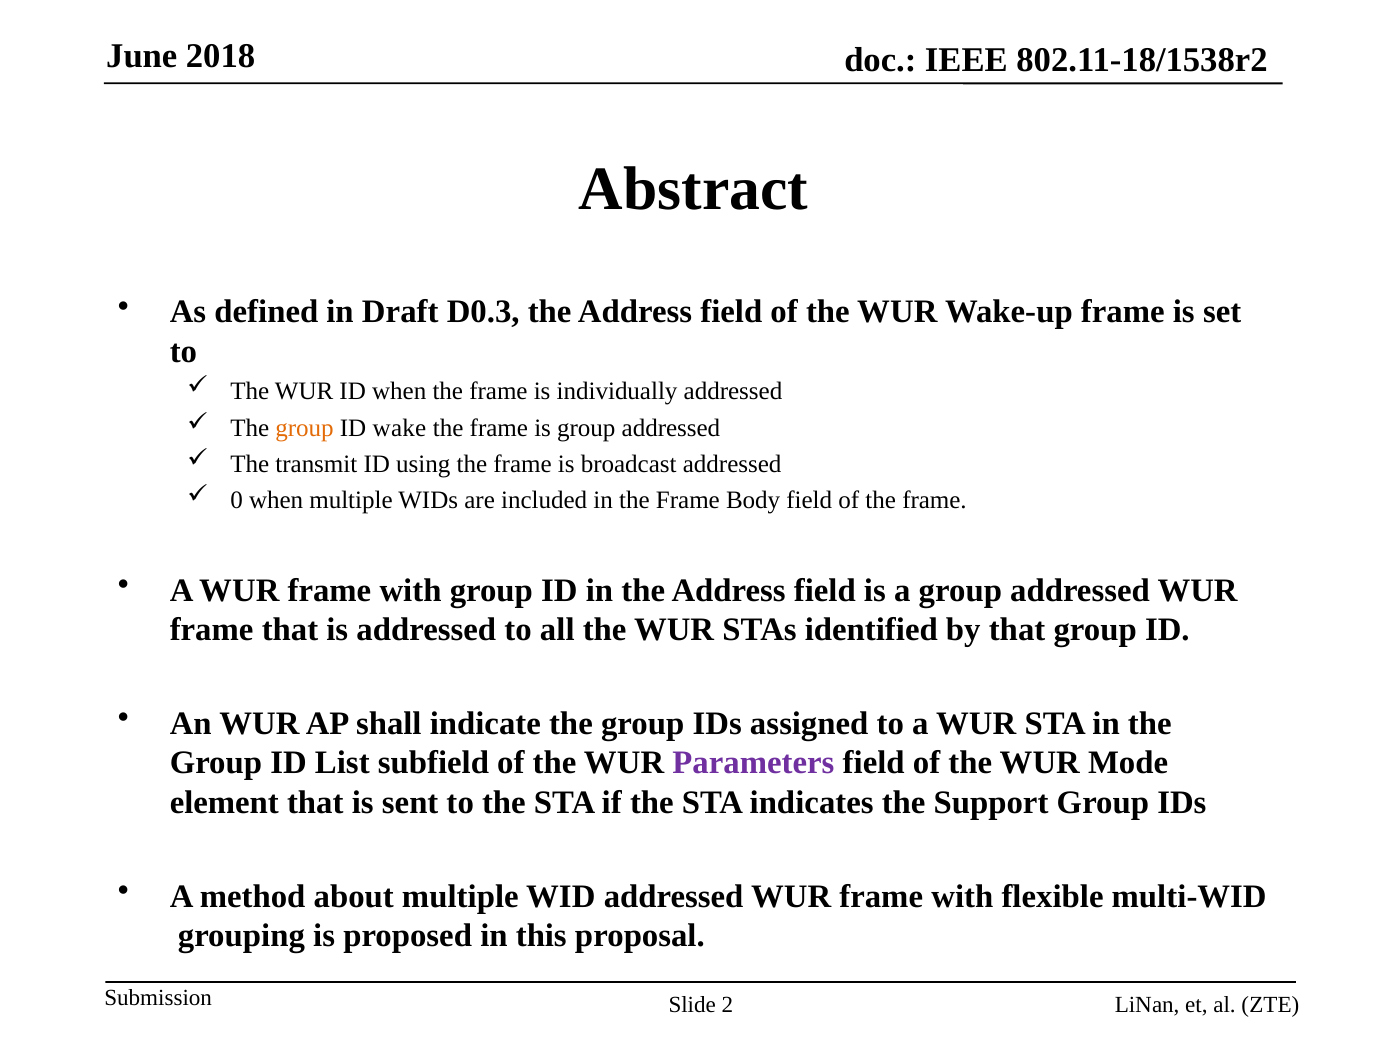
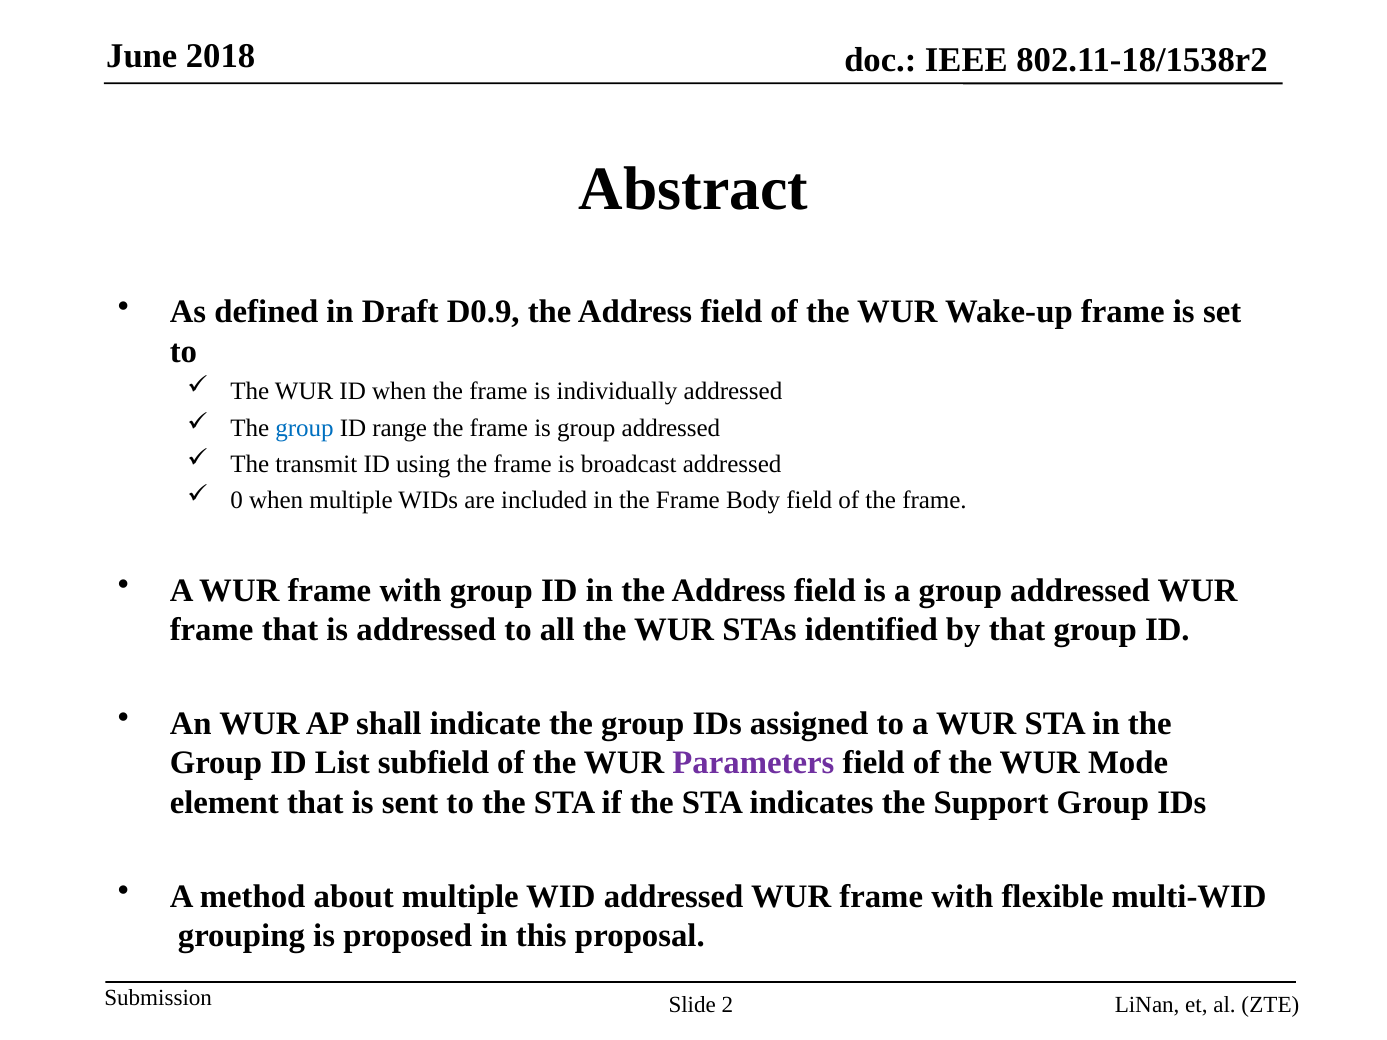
D0.3: D0.3 -> D0.9 (483, 312)
group colour: orange -> blue (305, 428)
wake: wake -> range (400, 428)
